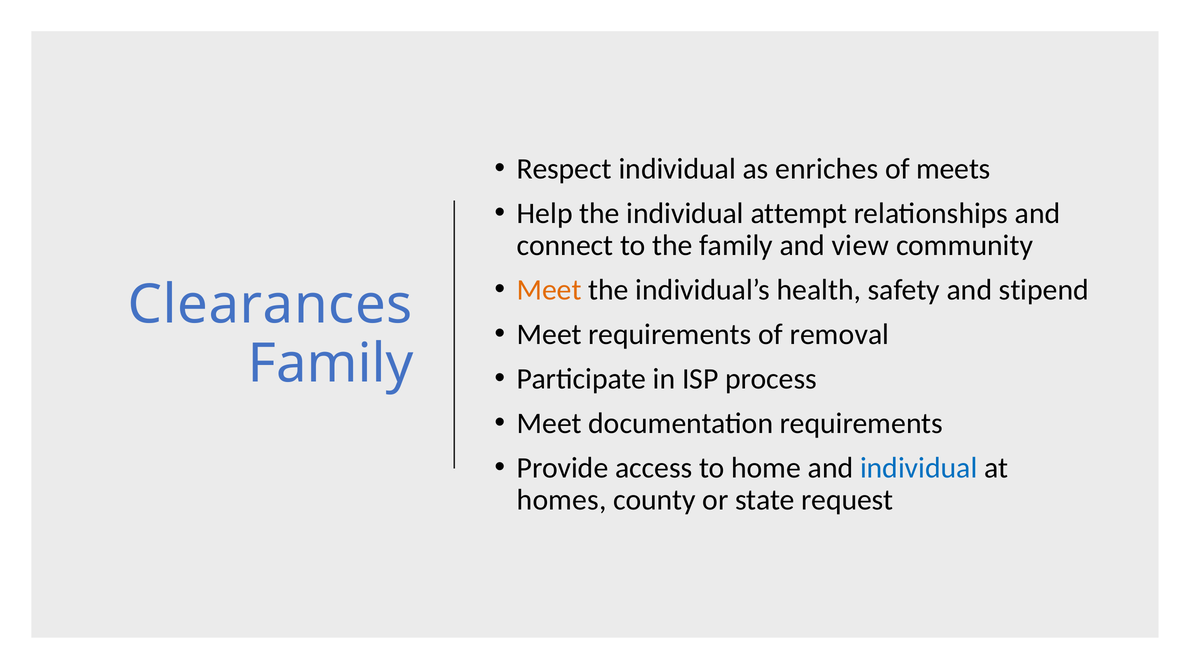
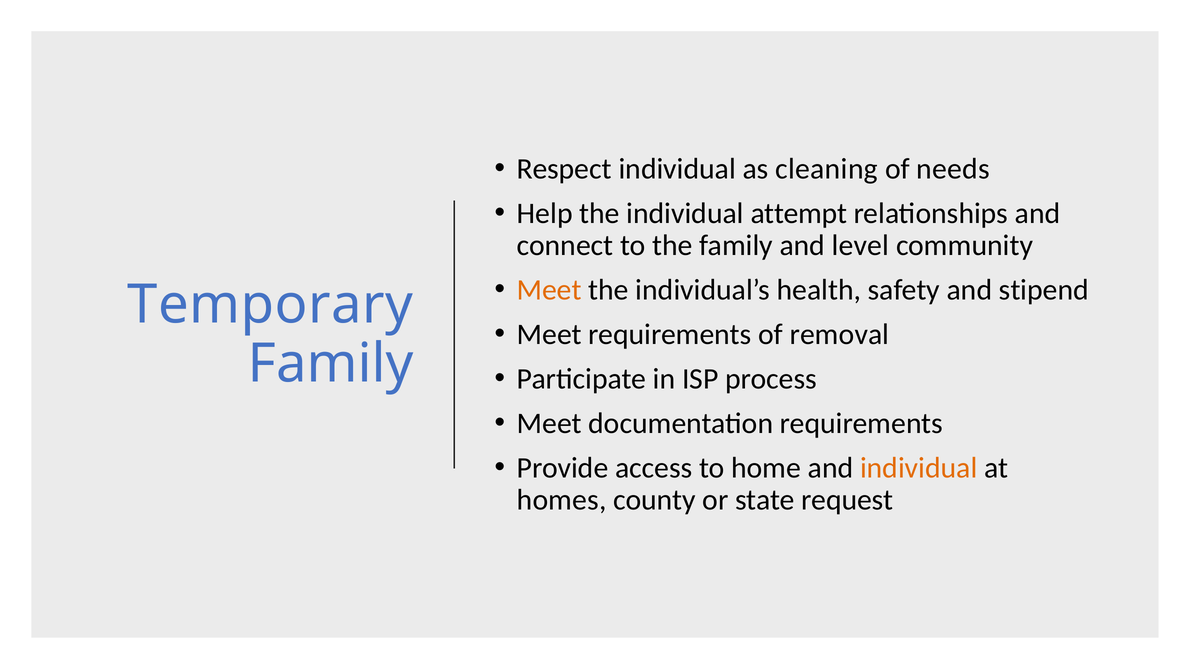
enriches: enriches -> cleaning (827, 169)
meets: meets -> needs (953, 169)
view: view -> level (860, 245)
Clearances: Clearances -> Temporary (270, 305)
individual colour: blue -> orange (919, 468)
